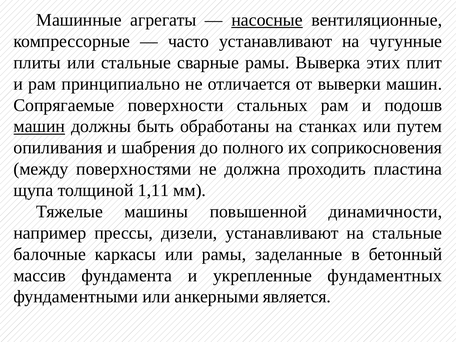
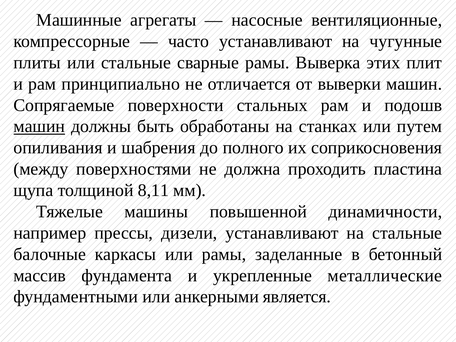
насосные underline: present -> none (267, 20)
1,11: 1,11 -> 8,11 (153, 190)
фундаментных: фундаментных -> металлические (385, 275)
